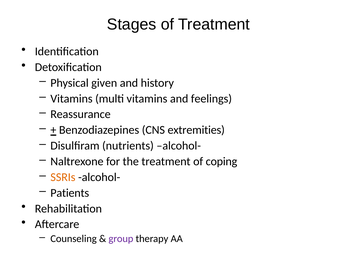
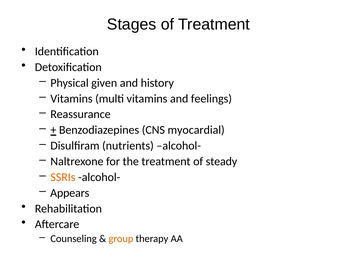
extremities: extremities -> myocardial (196, 130)
coping: coping -> steady (221, 161)
Patients: Patients -> Appears (70, 193)
group colour: purple -> orange (121, 238)
